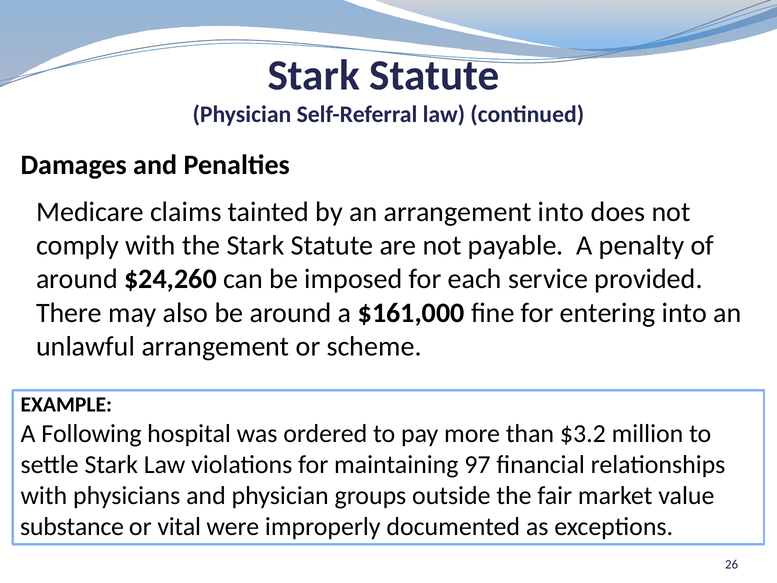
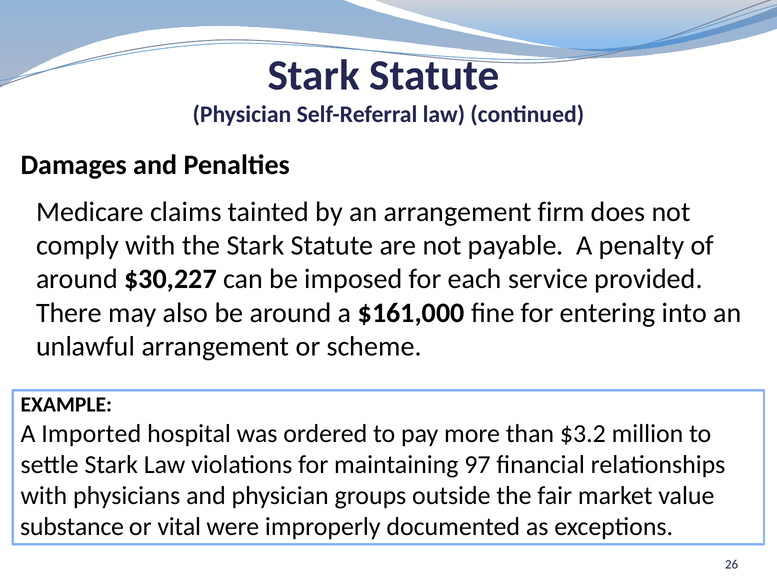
arrangement into: into -> firm (561, 212)
$24,260: $24,260 -> $30,227 (170, 279)
Following: Following -> Imported (91, 433)
